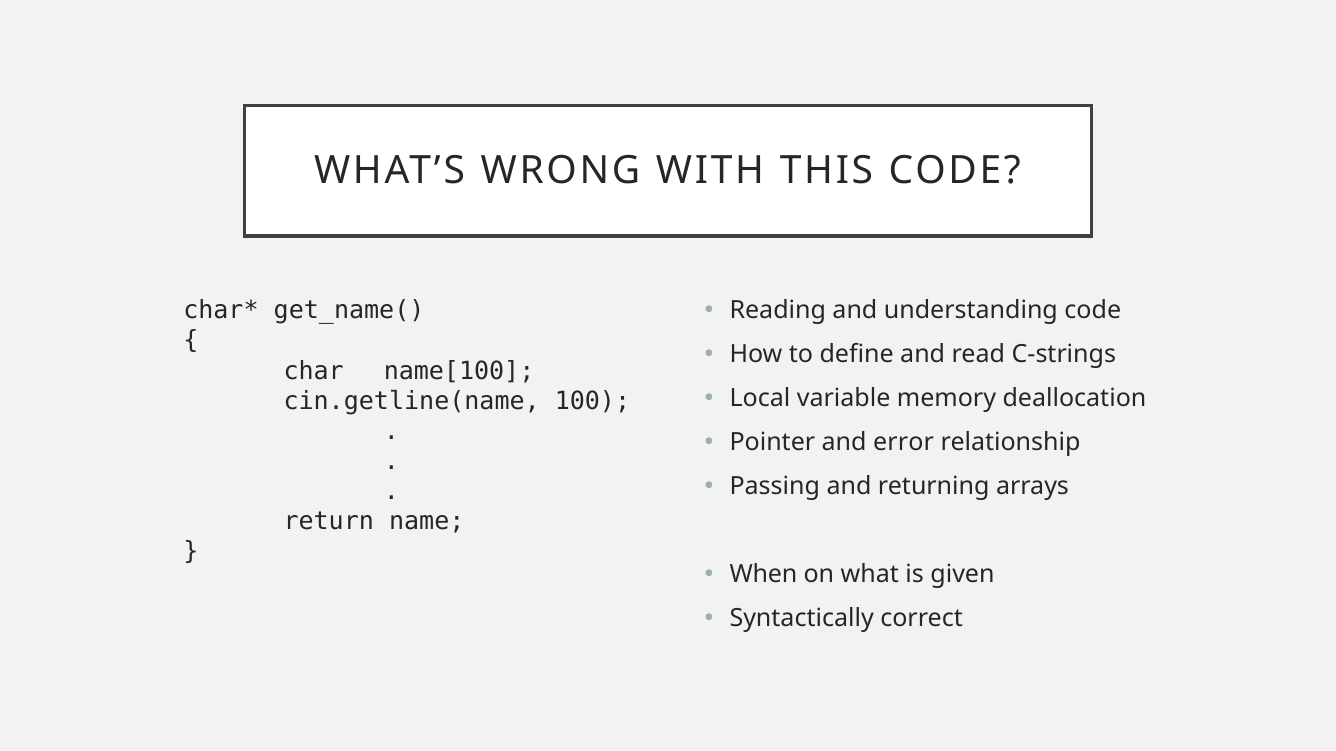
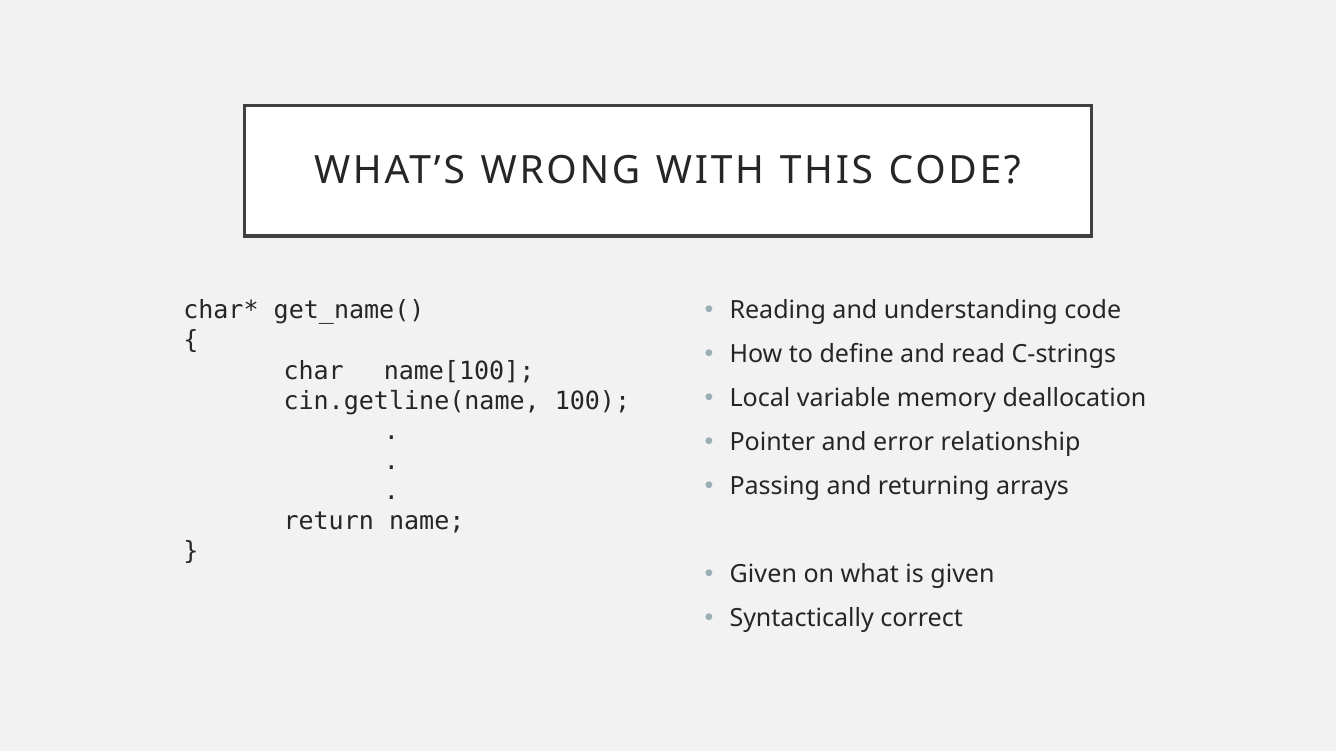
When: When -> Given (763, 575)
